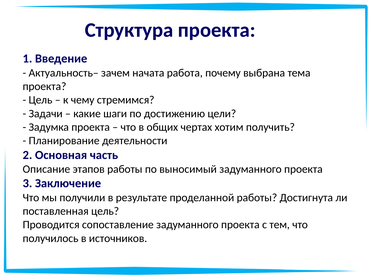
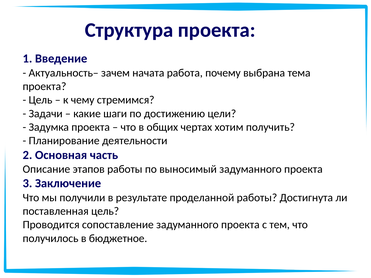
источников: источников -> бюджетное (118, 239)
